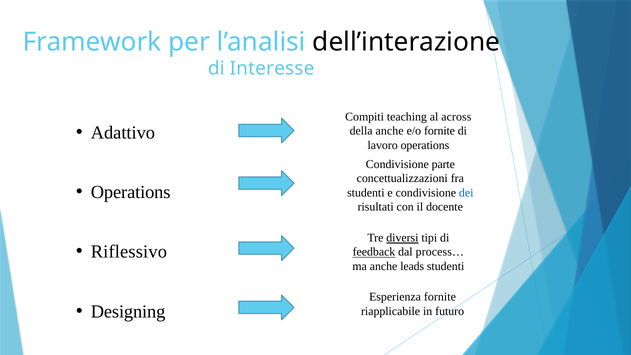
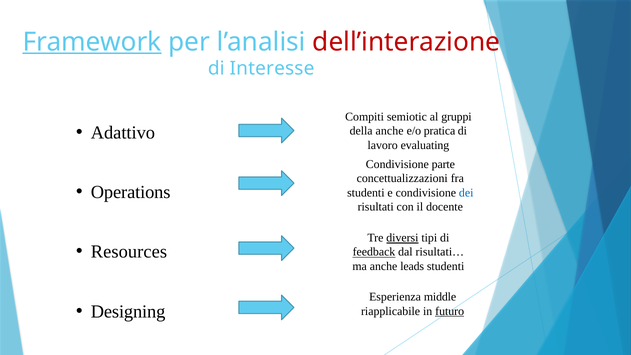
Framework underline: none -> present (92, 42)
dell’interazione colour: black -> red (406, 42)
teaching: teaching -> semiotic (407, 117)
across: across -> gruppi (456, 117)
e/o fornite: fornite -> pratica (440, 131)
lavoro operations: operations -> evaluating (425, 145)
Riflessivo: Riflessivo -> Resources (129, 252)
process…: process… -> risultati… (440, 252)
Esperienza fornite: fornite -> middle (440, 297)
futuro underline: none -> present (450, 311)
